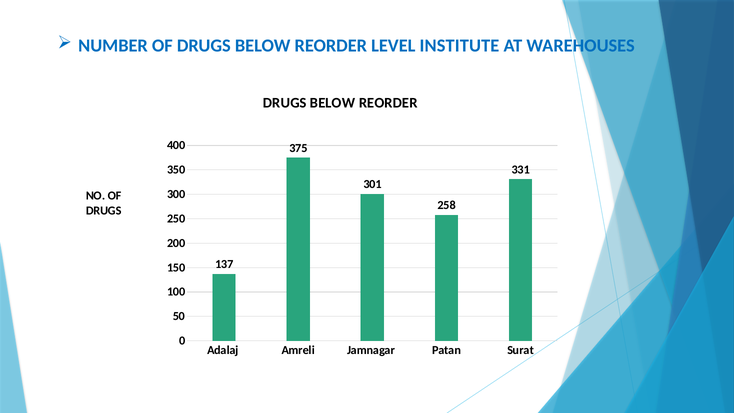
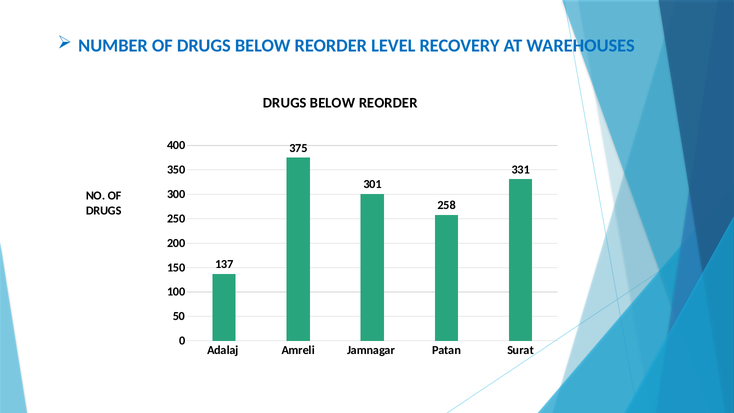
INSTITUTE: INSTITUTE -> RECOVERY (460, 45)
